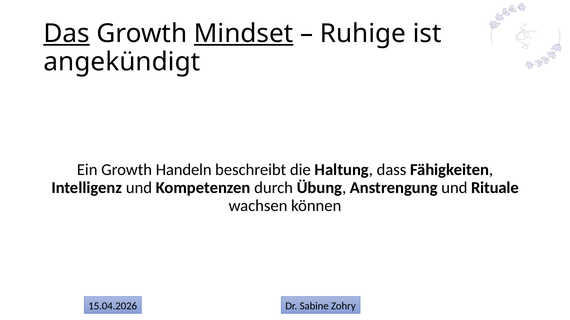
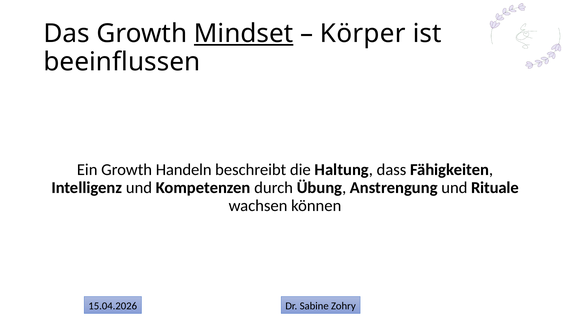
Das underline: present -> none (67, 34)
Ruhige: Ruhige -> Körper (363, 34)
angekündigt: angekündigt -> beeinflussen (122, 62)
